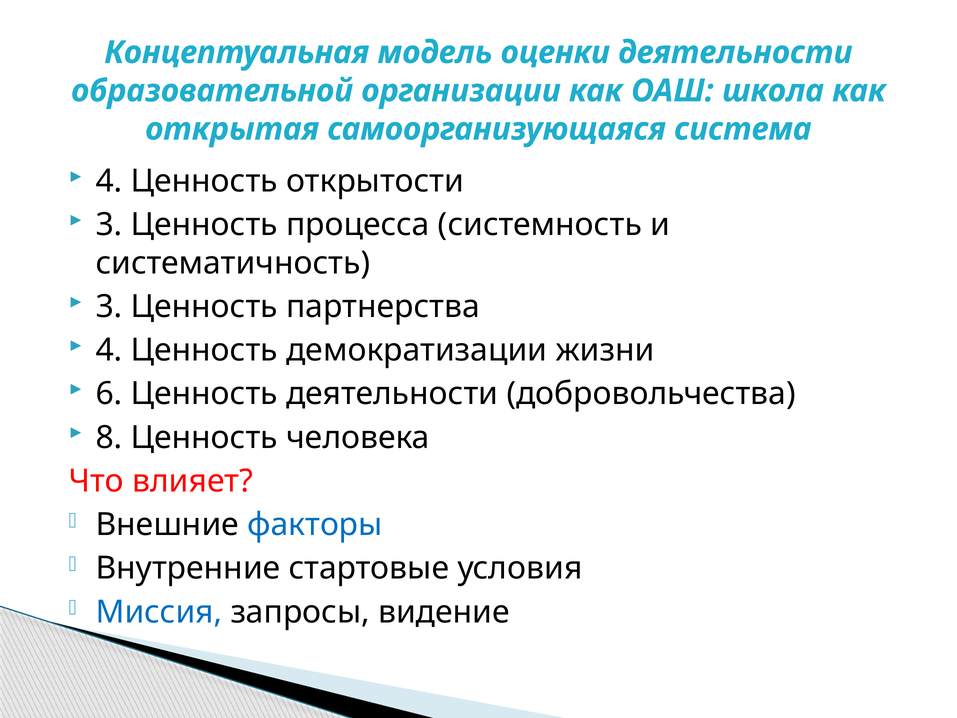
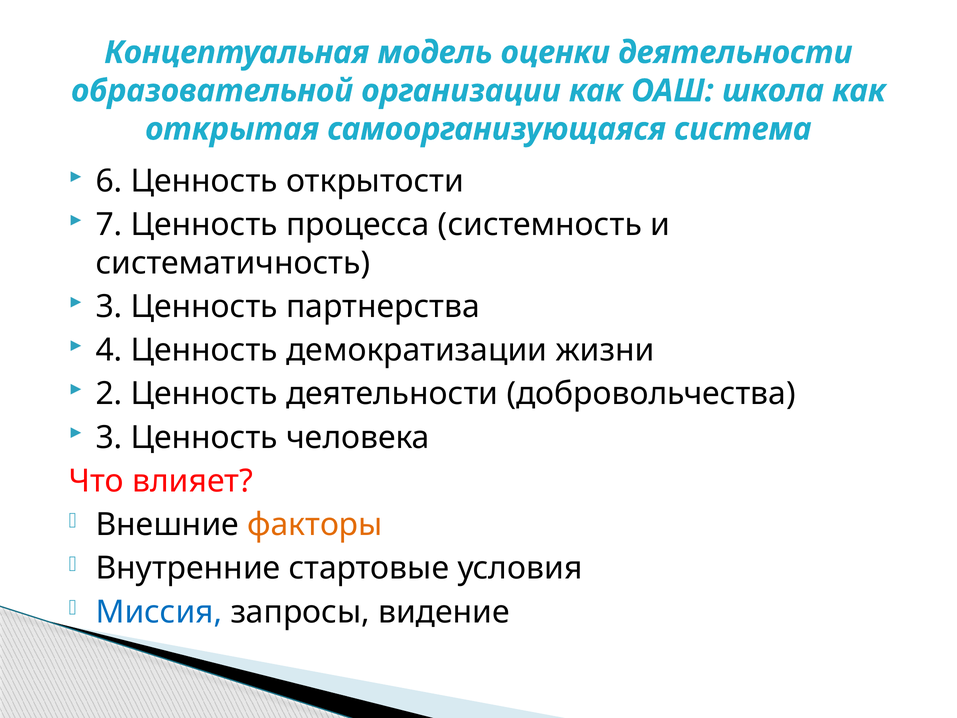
4: 4 -> 6 (109, 181)
3: 3 -> 7 (109, 225)
6: 6 -> 2 (109, 394)
8: 8 -> 3 (109, 437)
факторы colour: blue -> orange (315, 525)
